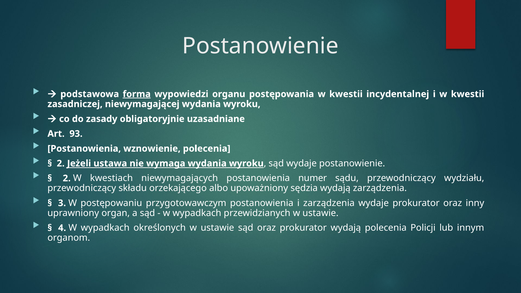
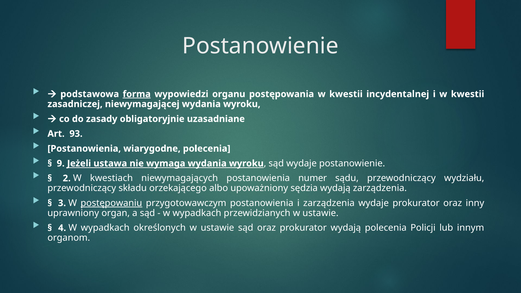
wznowienie: wznowienie -> wiarygodne (152, 149)
2: 2 -> 9 (61, 163)
postępowaniu underline: none -> present (111, 203)
